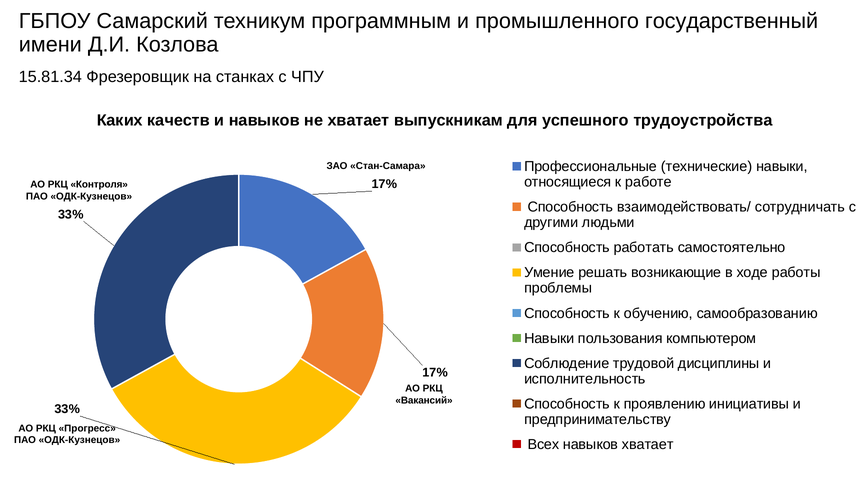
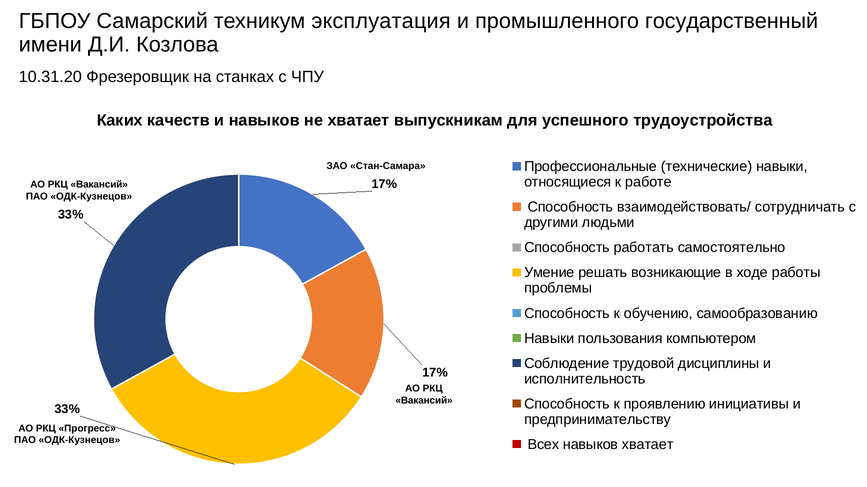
программным: программным -> эксплуатация (381, 21)
15.81.34: 15.81.34 -> 10.31.20 (50, 77)
Контроля: Контроля -> Вакансий (99, 185)
